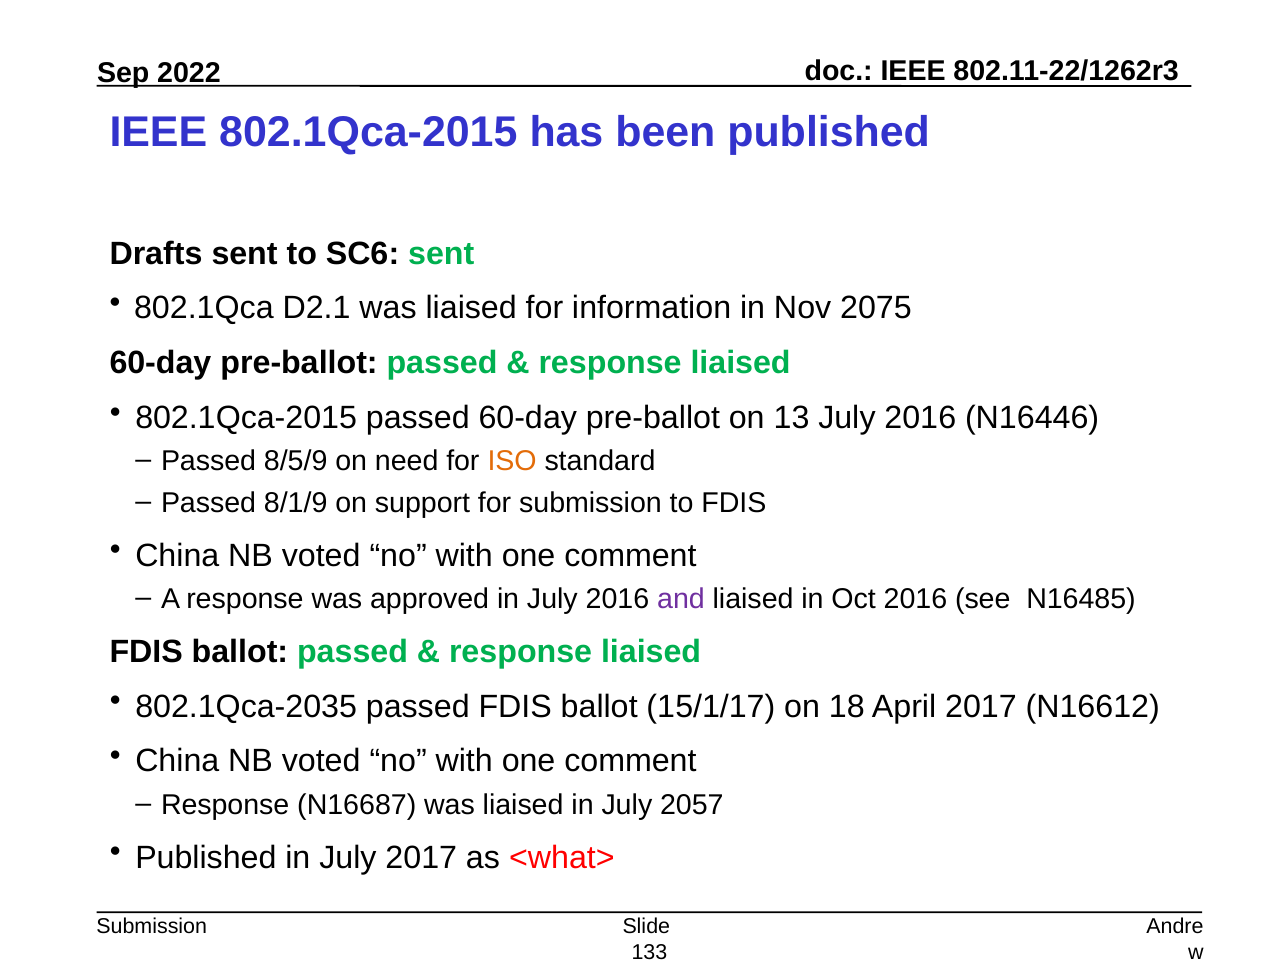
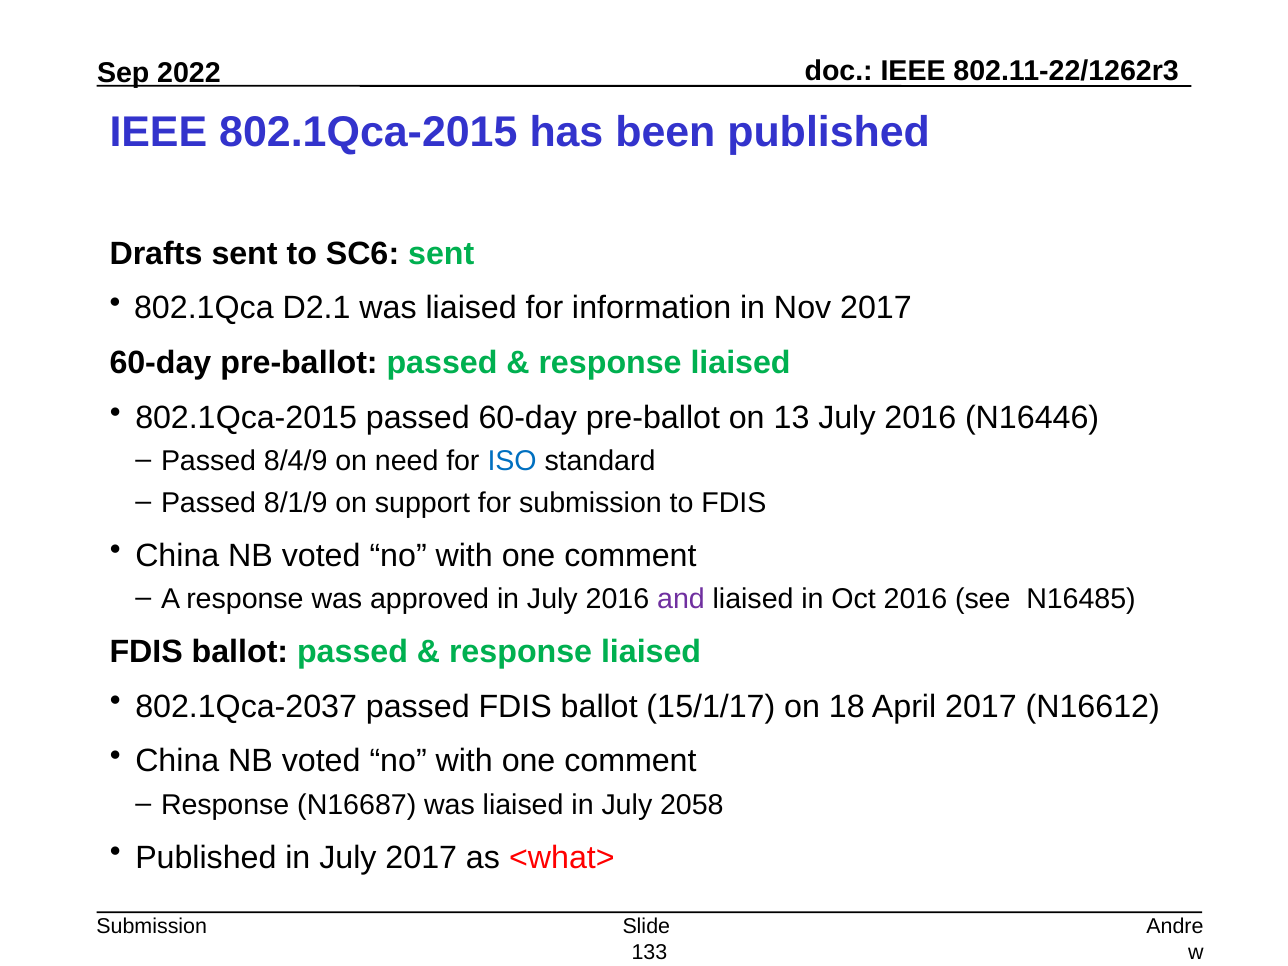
Nov 2075: 2075 -> 2017 (876, 308)
8/5/9: 8/5/9 -> 8/4/9 (296, 461)
ISO colour: orange -> blue (512, 461)
802.1Qca-2035: 802.1Qca-2035 -> 802.1Qca-2037 (246, 706)
2057: 2057 -> 2058 (692, 805)
